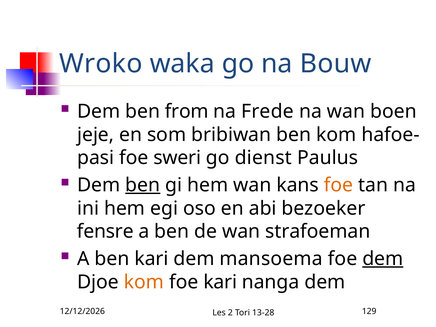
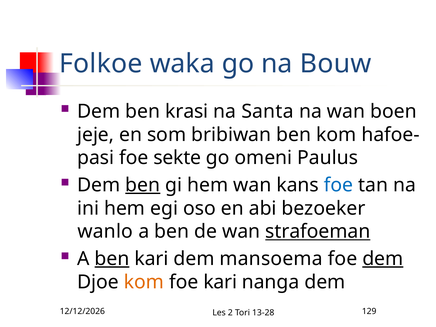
Wroko: Wroko -> Folkoe (101, 64)
from: from -> krasi (187, 111)
Frede: Frede -> Santa (267, 111)
sweri: sweri -> sekte (177, 158)
dienst: dienst -> omeni (263, 158)
foe colour: orange -> blue (339, 185)
fensre: fensre -> wanlo (105, 232)
strafoeman underline: none -> present (318, 232)
ben underline: none -> present (112, 259)
